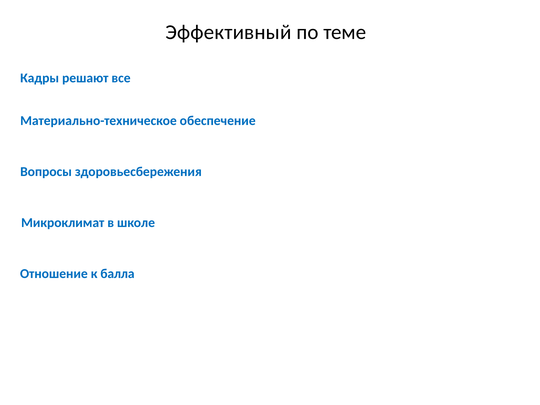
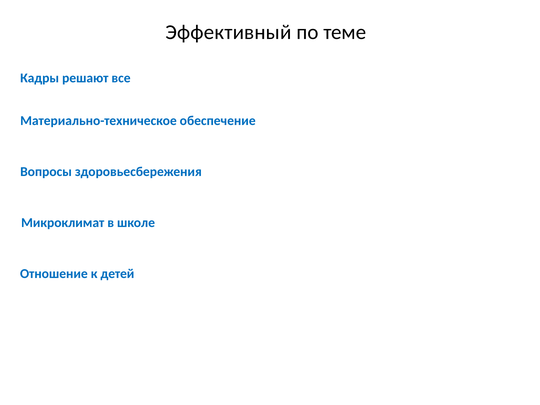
балла: балла -> детей (117, 274)
